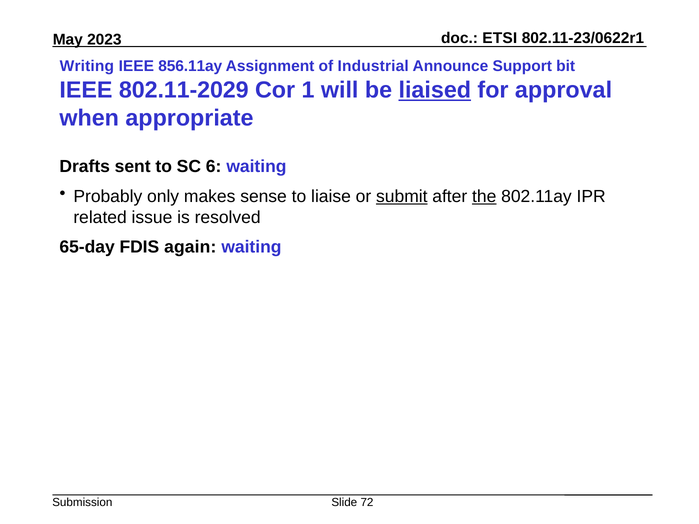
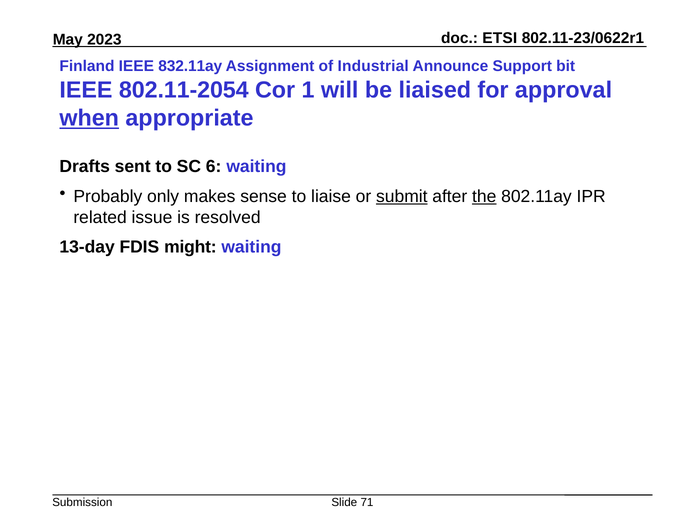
Writing: Writing -> Finland (87, 66)
856.11ay: 856.11ay -> 832.11ay (190, 66)
802.11-2029: 802.11-2029 -> 802.11-2054 (184, 90)
liaised underline: present -> none (435, 90)
when underline: none -> present (89, 118)
65-day: 65-day -> 13-day (87, 247)
again: again -> might (190, 247)
72: 72 -> 71 (367, 503)
